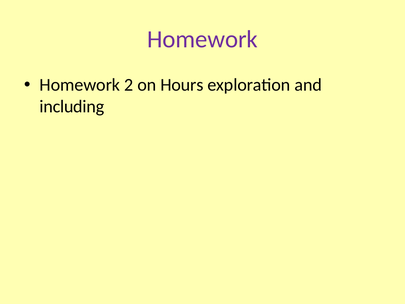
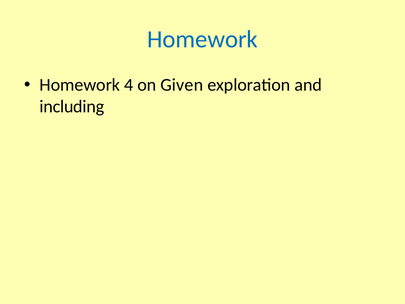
Homework colour: purple -> blue (202, 39)
2: 2 -> 4 (129, 85)
Hours: Hours -> Given (182, 85)
